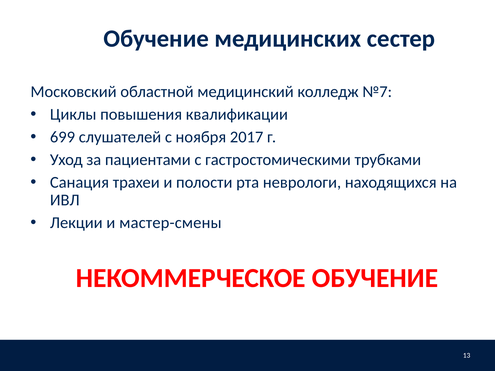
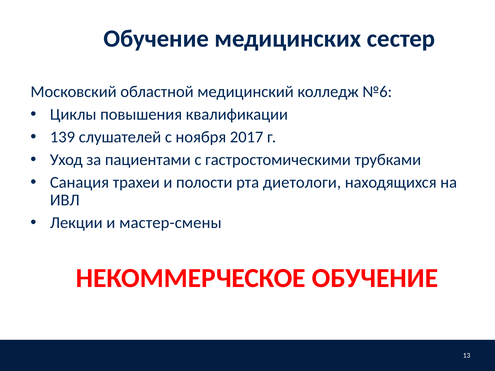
№7: №7 -> №6 (377, 92)
699: 699 -> 139 (63, 137)
неврологи: неврологи -> диетологи (302, 182)
